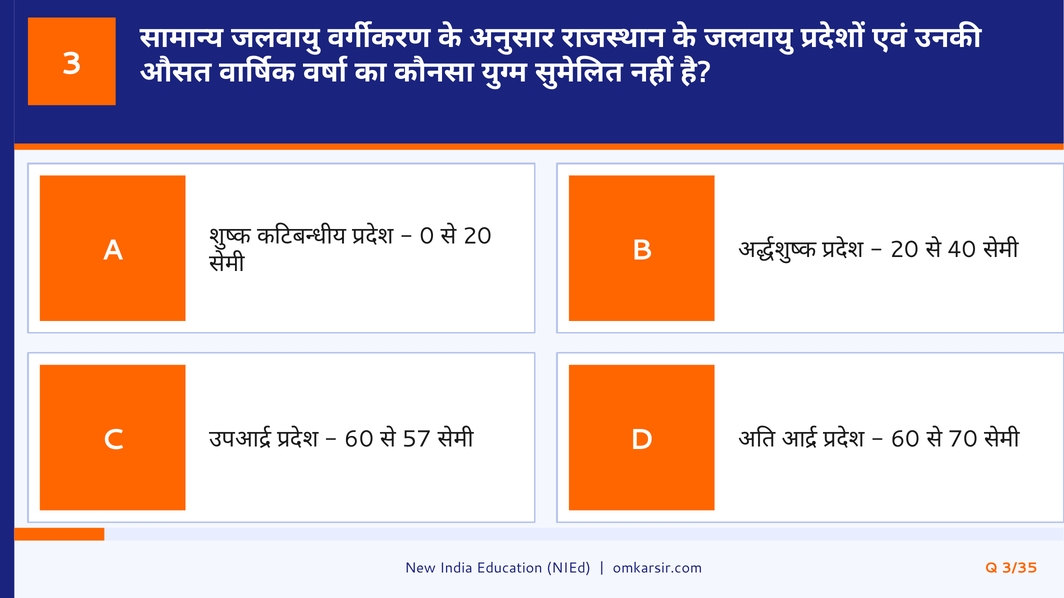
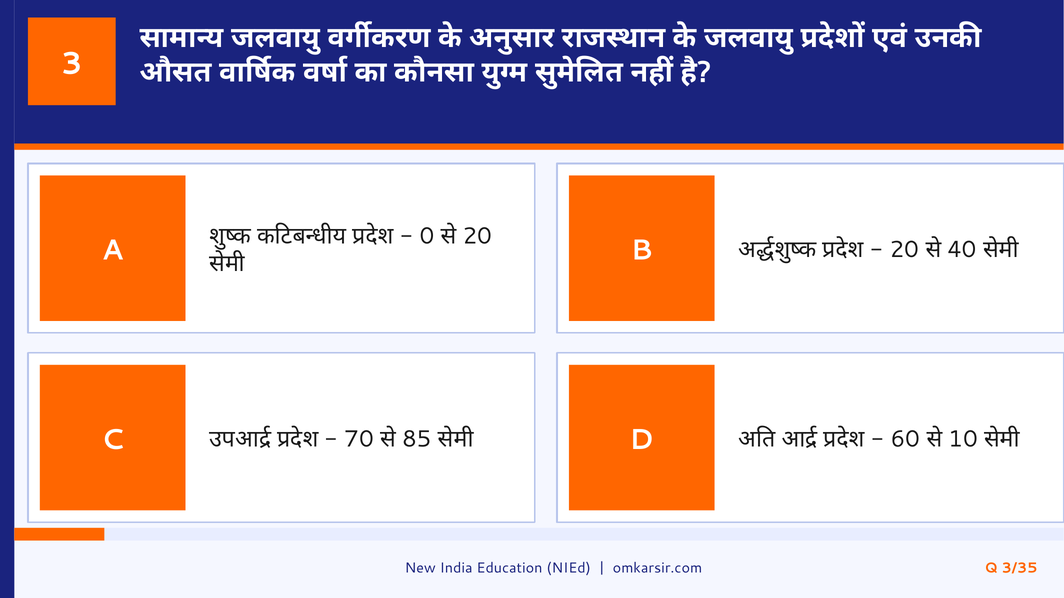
60: 60 -> 70 (359, 440)
57: 57 -> 85 (417, 440)
70: 70 -> 10 (963, 440)
